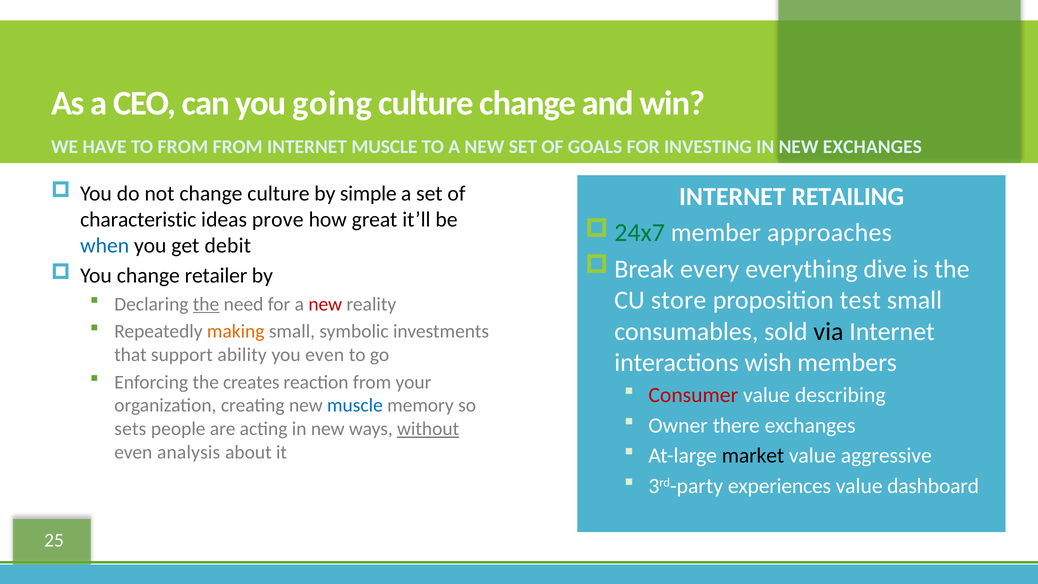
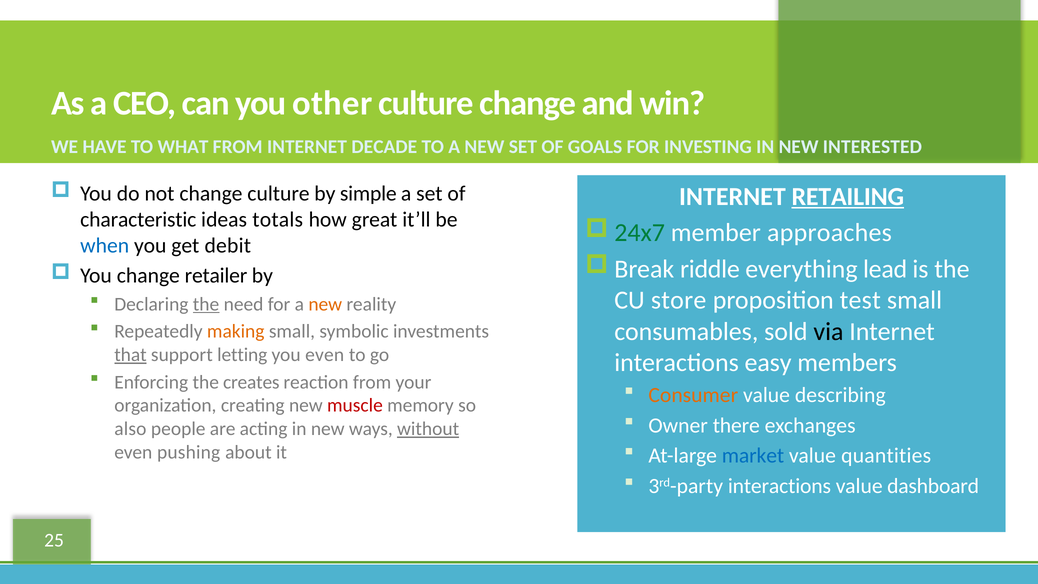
going: going -> other (332, 104)
TO FROM: FROM -> WHAT (183, 147)
INTERNET MUSCLE: MUSCLE -> DECADE (384, 147)
NEW EXCHANGES: EXCHANGES -> INTERESTED (872, 147)
RETAILING underline: none -> present (848, 196)
prove: prove -> totals (278, 220)
every: every -> riddle (710, 269)
dive: dive -> lead (885, 269)
new colour: red -> orange (325, 304)
that underline: none -> present (130, 355)
ability: ability -> letting (242, 355)
wish: wish -> easy (768, 363)
Consumer colour: red -> orange (693, 395)
muscle colour: blue -> red (355, 405)
sets: sets -> also (130, 429)
analysis: analysis -> pushing (189, 452)
market colour: black -> blue (753, 456)
aggressive: aggressive -> quantities (886, 456)
3rd-party experiences: experiences -> interactions (779, 486)
